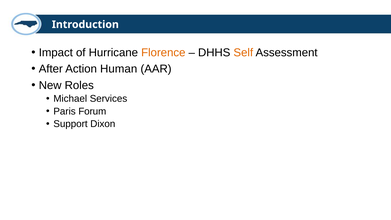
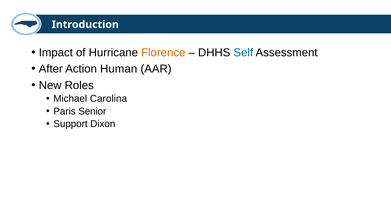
Self colour: orange -> blue (243, 53)
Services: Services -> Carolina (108, 99)
Forum: Forum -> Senior (92, 111)
